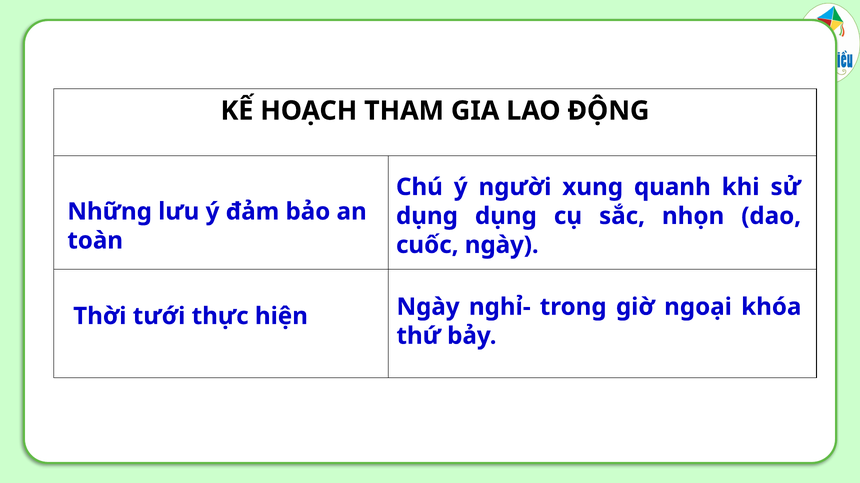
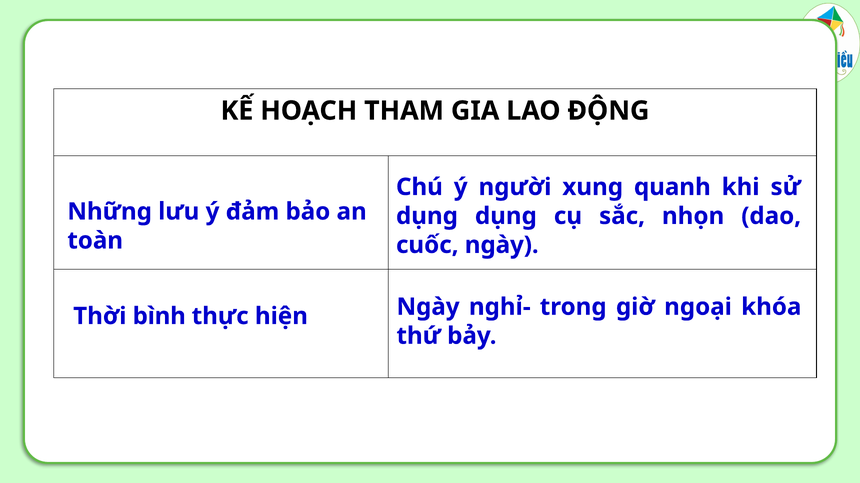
tưới: tưới -> bình (159, 316)
